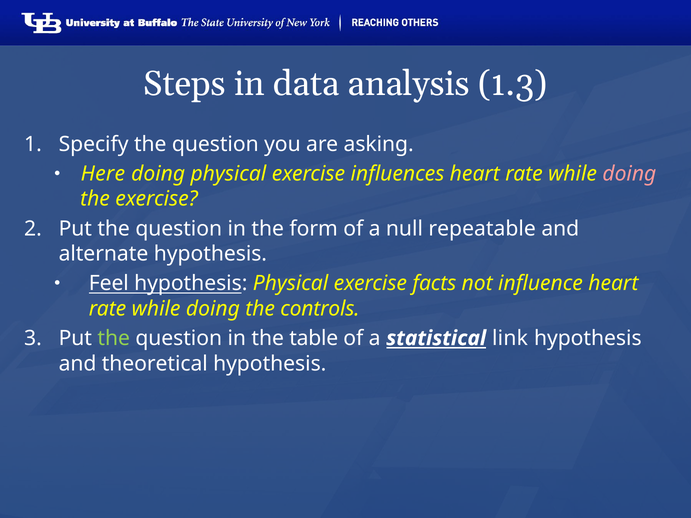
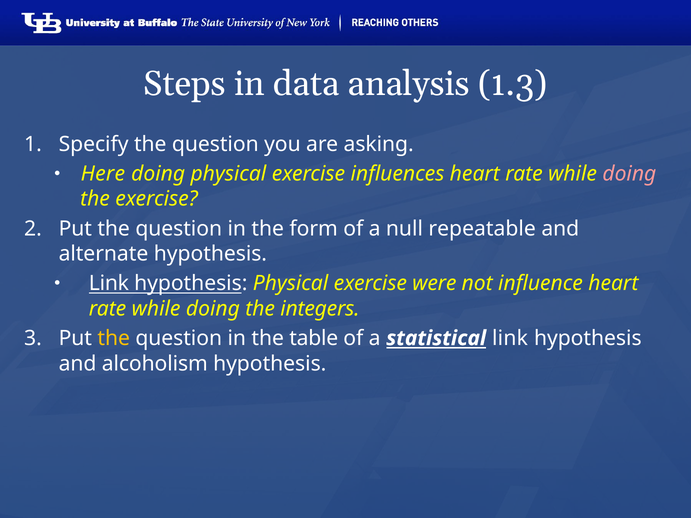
Feel: Feel -> Link (109, 284)
facts: facts -> were (434, 284)
controls: controls -> integers (320, 309)
the colour: light green -> yellow (114, 338)
theoretical: theoretical -> alcoholism (155, 364)
